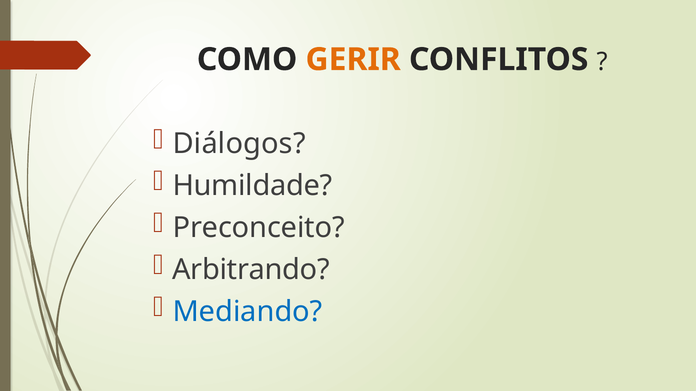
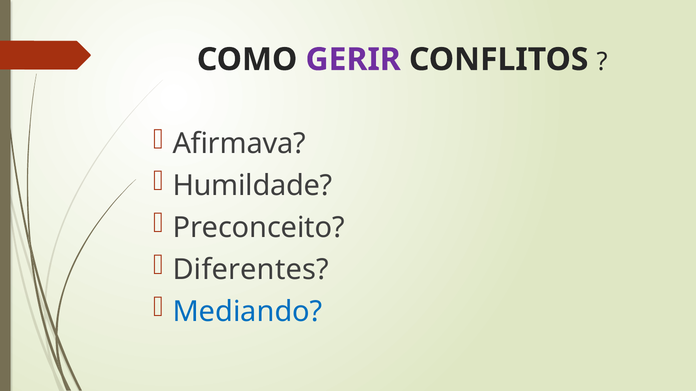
GERIR colour: orange -> purple (353, 60)
Diálogos: Diálogos -> Afirmava (239, 144)
Arbitrando: Arbitrando -> Diferentes (251, 270)
